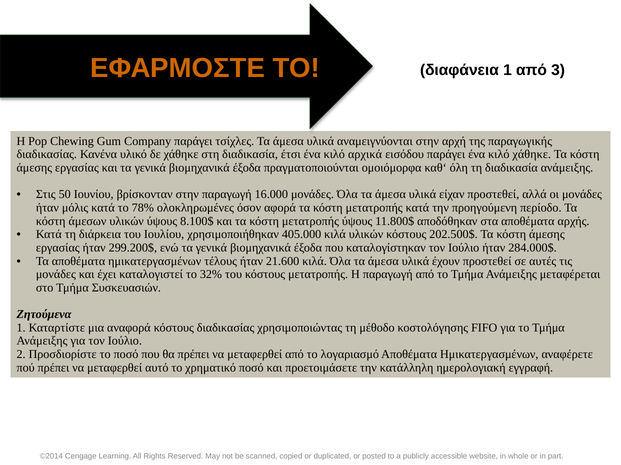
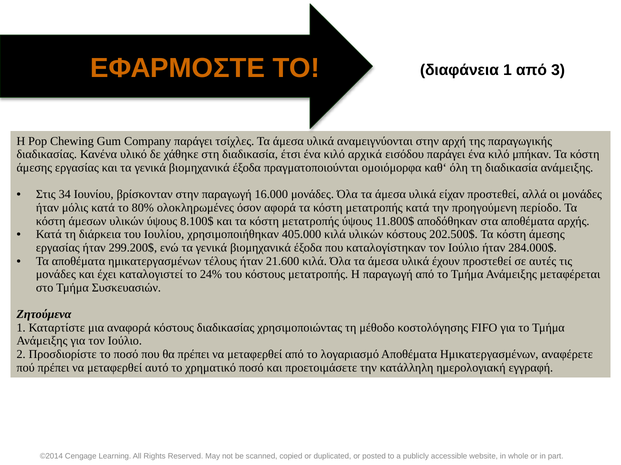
κιλό χάθηκε: χάθηκε -> μπήκαν (532, 155)
50: 50 -> 34 (65, 195)
78%: 78% -> 80% (143, 208)
32%: 32% -> 24% (211, 275)
